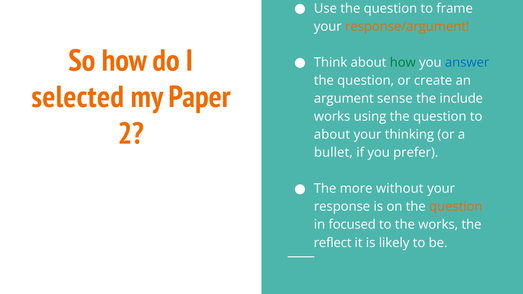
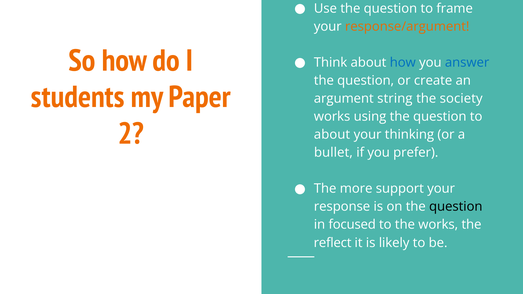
how colour: green -> blue (403, 63)
selected: selected -> students (78, 97)
sense: sense -> string (395, 99)
include: include -> society (461, 99)
without: without -> support (400, 189)
question colour: orange -> black (456, 207)
